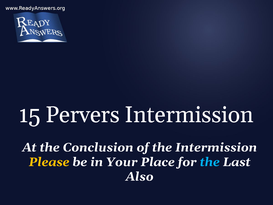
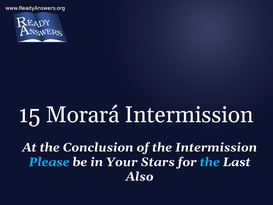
Pervers: Pervers -> Morará (83, 115)
Please colour: yellow -> light blue (49, 162)
Place: Place -> Stars (158, 162)
